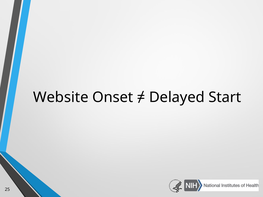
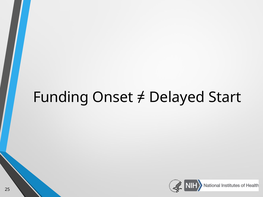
Website: Website -> Funding (61, 97)
